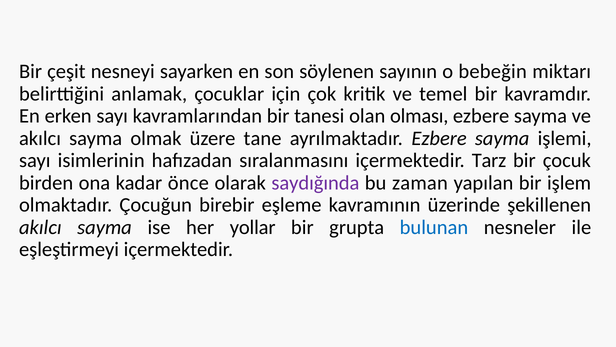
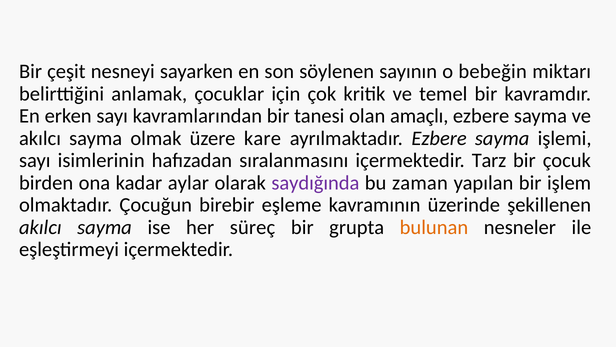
olması: olması -> amaçlı (419, 116)
tane: tane -> kare (262, 138)
önce: önce -> aylar (188, 183)
yollar: yollar -> süreç (253, 227)
bulunan colour: blue -> orange (434, 227)
